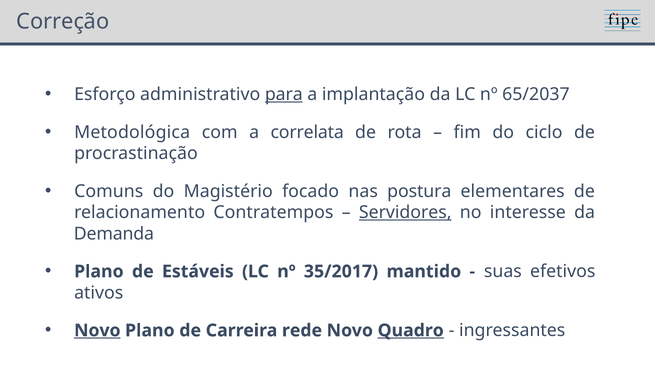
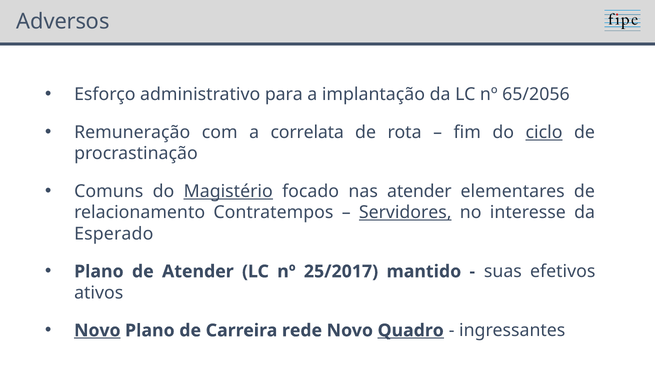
Correção: Correção -> Adversos (63, 21)
para underline: present -> none (284, 94)
65/2037: 65/2037 -> 65/2056 (536, 94)
Metodológica: Metodológica -> Remuneração (132, 132)
ciclo underline: none -> present (544, 132)
Magistério underline: none -> present (228, 191)
nas postura: postura -> atender (419, 191)
Demanda: Demanda -> Esperado (114, 233)
de Estáveis: Estáveis -> Atender (198, 271)
35/2017: 35/2017 -> 25/2017 (341, 271)
